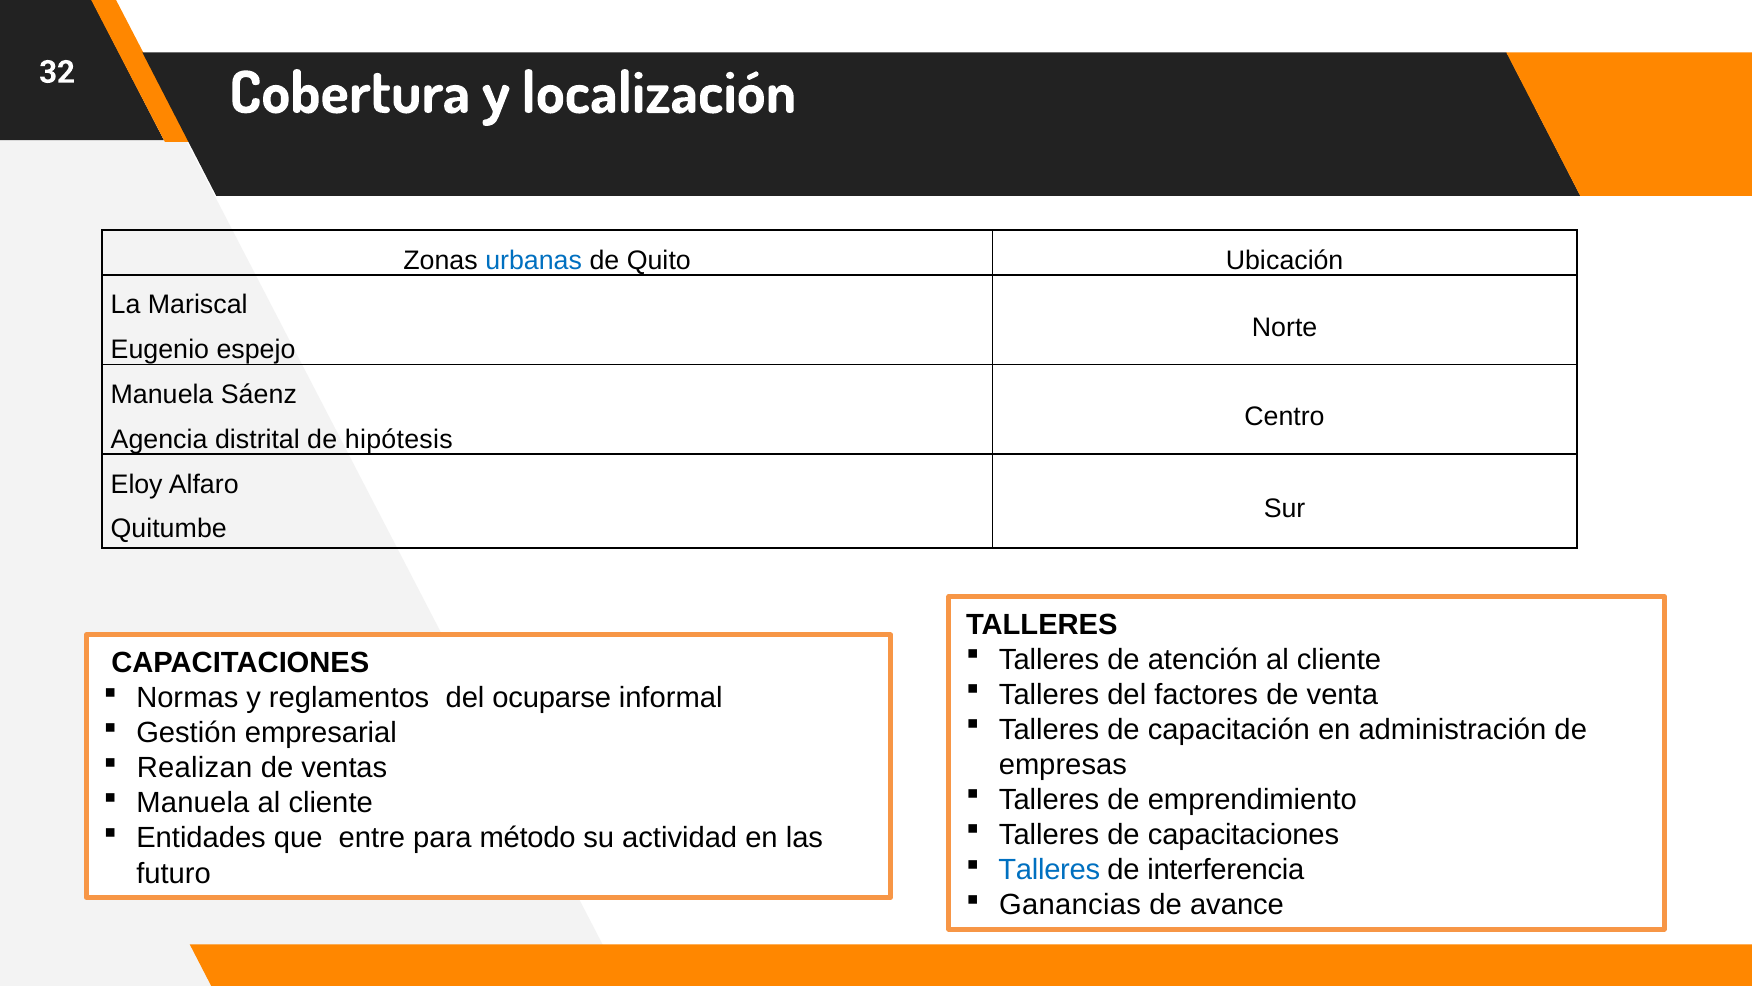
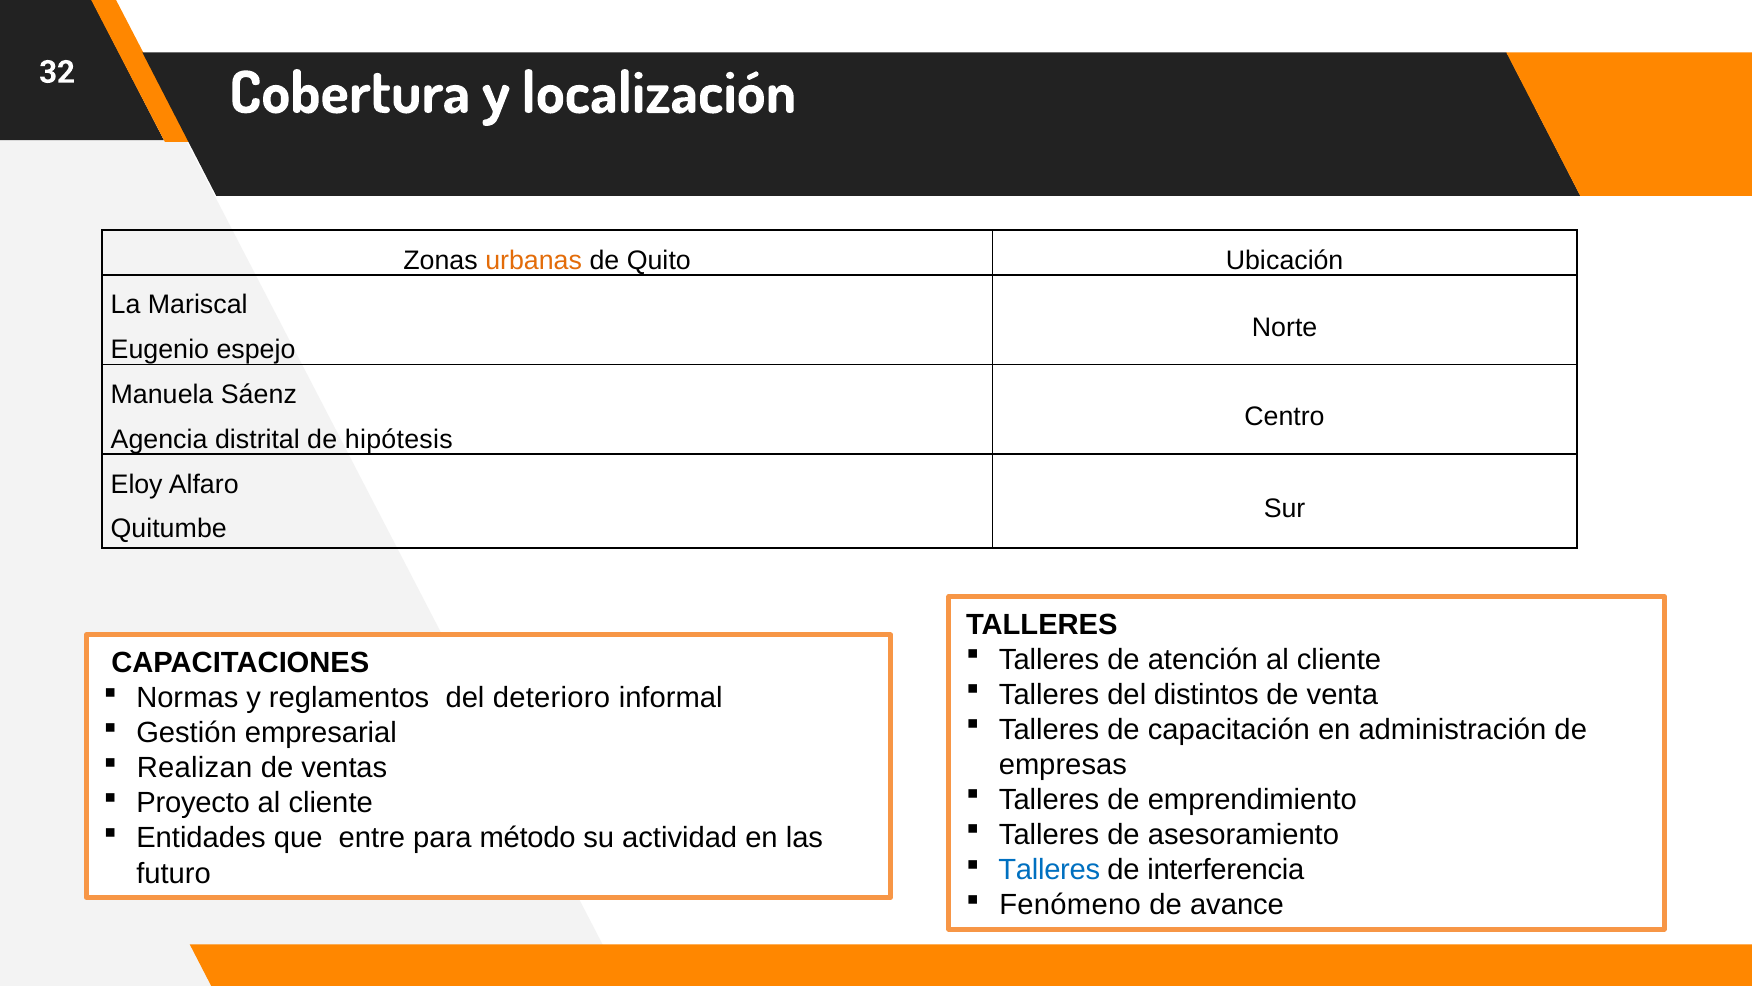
urbanas colour: blue -> orange (534, 260)
factores: factores -> distintos (1206, 694)
ocuparse: ocuparse -> deterioro (551, 698)
Manuela: Manuela -> Proyecto (193, 803)
de capacitaciones: capacitaciones -> asesoramiento (1243, 835)
Ganancias: Ganancias -> Fenómeno (1070, 905)
